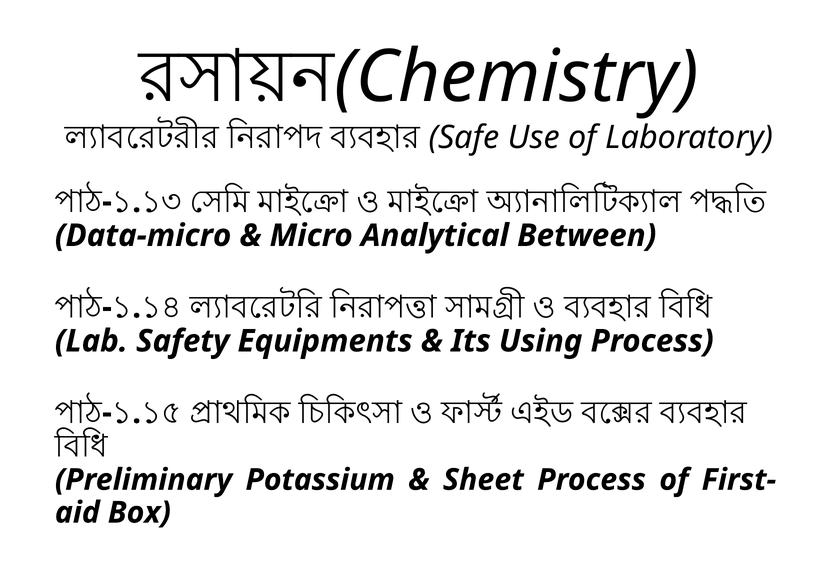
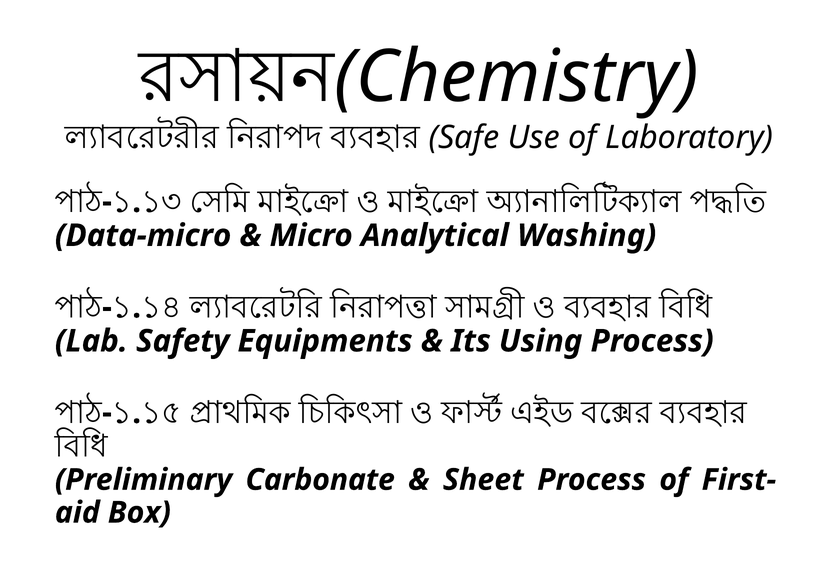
Between: Between -> Washing (587, 236)
Potassium: Potassium -> Carbonate (320, 480)
